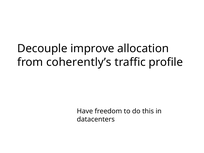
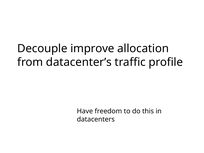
coherently’s: coherently’s -> datacenter’s (79, 62)
